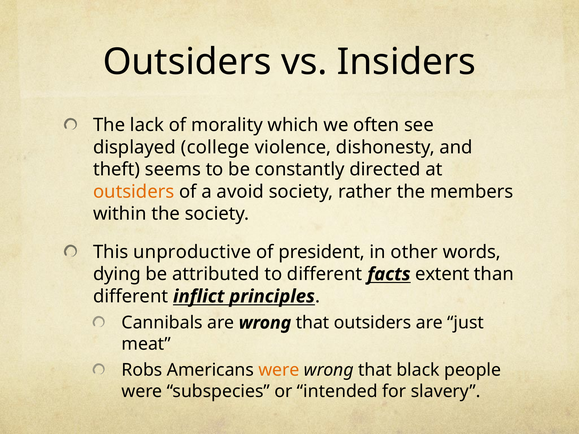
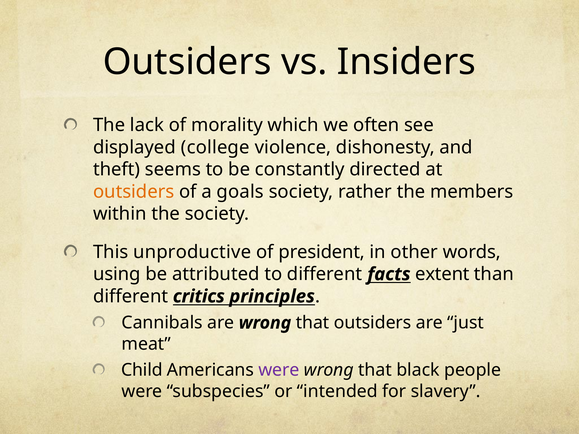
avoid: avoid -> goals (240, 192)
dying: dying -> using (117, 274)
inflict: inflict -> critics (199, 297)
Robs: Robs -> Child (142, 370)
were colour: orange -> purple (279, 370)
